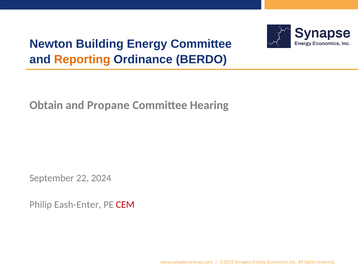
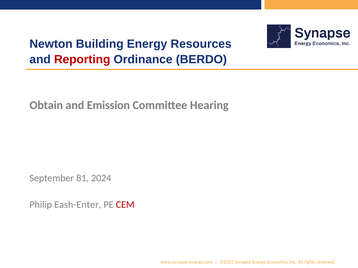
Energy Committee: Committee -> Resources (201, 44)
Reporting colour: orange -> red (82, 60)
Propane: Propane -> Emission (108, 105)
22: 22 -> 81 (83, 178)
